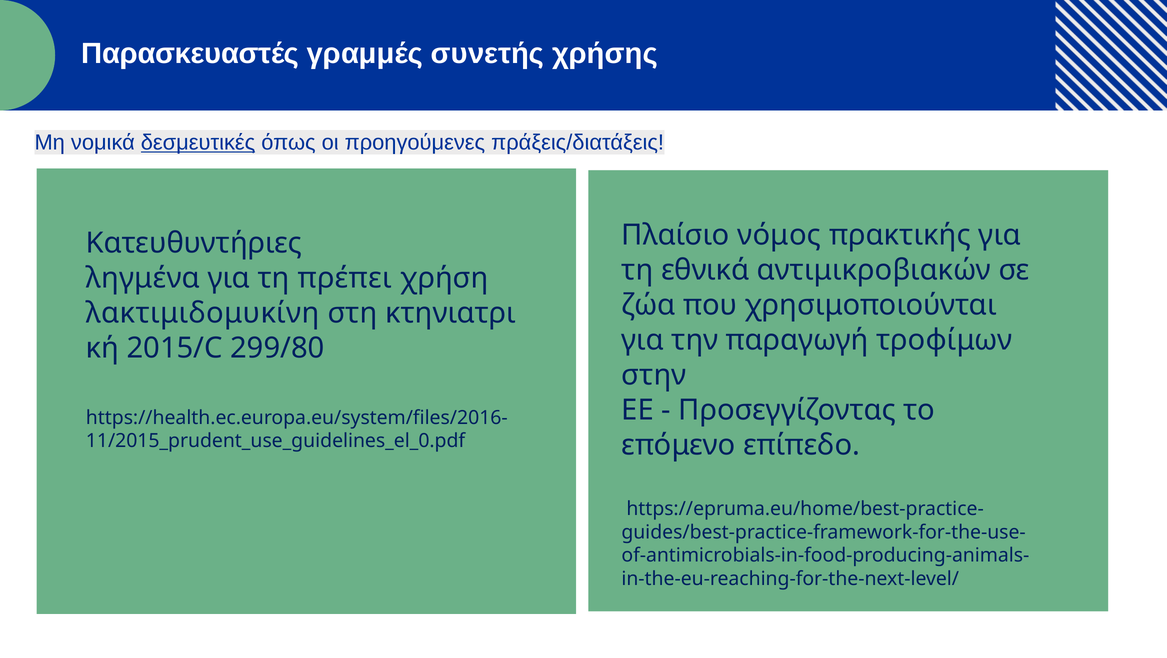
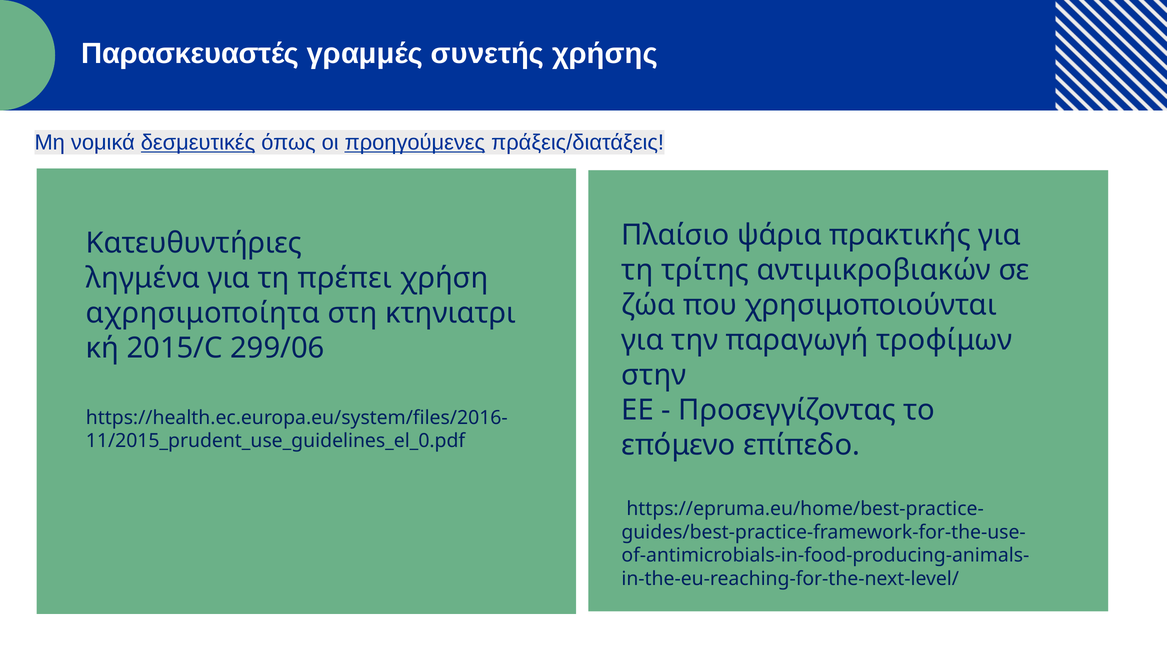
προηγούμενες underline: none -> present (415, 143)
νόμος: νόμος -> ψάρια (779, 235)
εθνικά: εθνικά -> τρίτης (705, 270)
λακτιμιδομυκίνη: λακτιμιδομυκίνη -> αχρησιμοποίητα (203, 313)
299/80: 299/80 -> 299/06 (277, 348)
